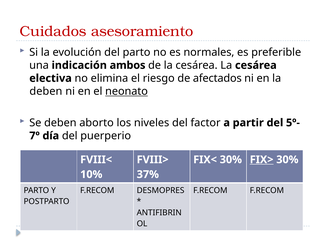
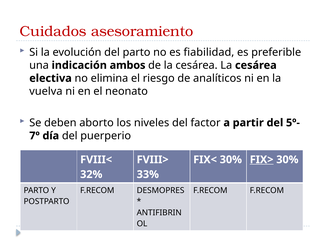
normales: normales -> fiabilidad (209, 52)
afectados: afectados -> analíticos (217, 78)
deben: deben -> vuelva (46, 91)
neonato underline: present -> none (127, 91)
10%: 10% -> 32% (91, 175)
37%: 37% -> 33% (148, 175)
